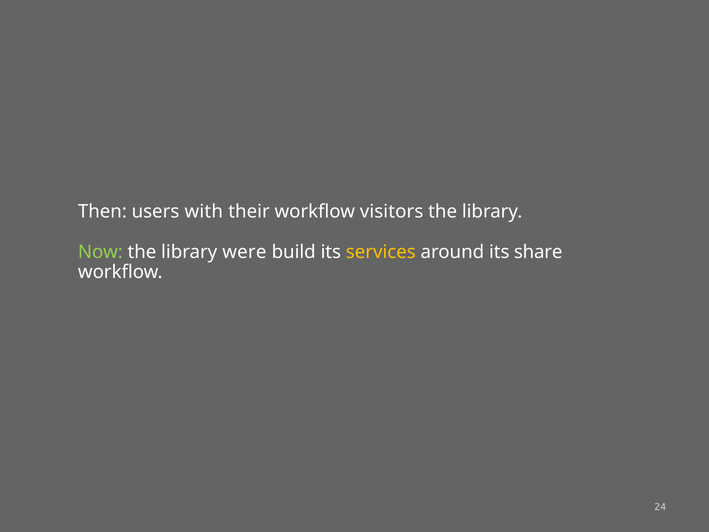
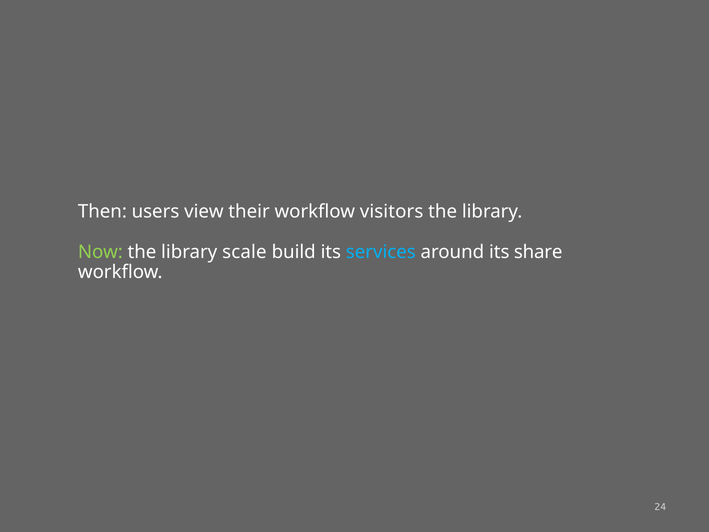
with: with -> view (204, 211)
were: were -> scale (244, 252)
services colour: yellow -> light blue (381, 252)
